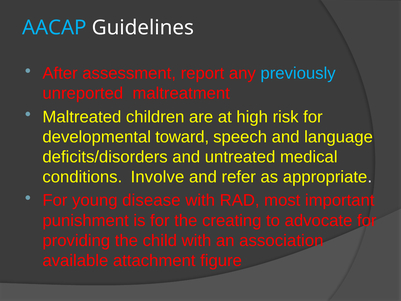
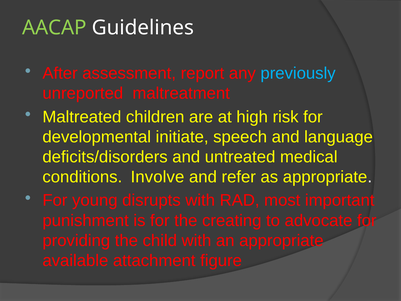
AACAP colour: light blue -> light green (54, 28)
toward: toward -> initiate (182, 137)
disease: disease -> disrupts (151, 200)
an association: association -> appropriate (281, 240)
